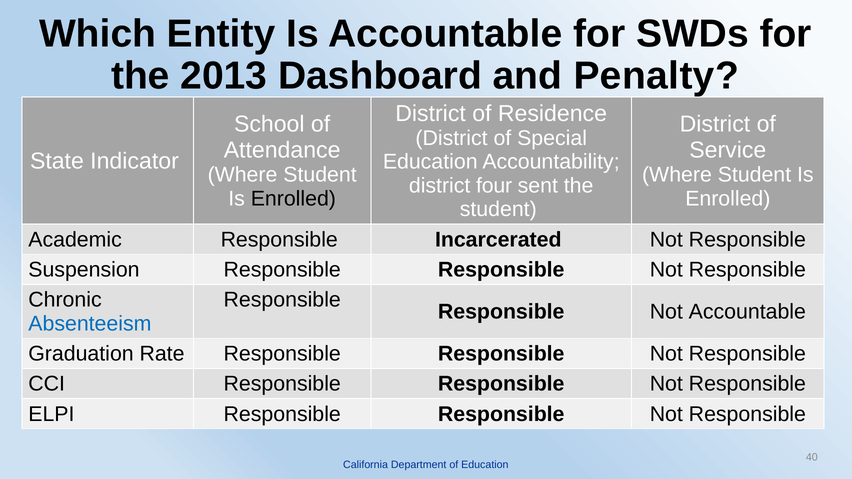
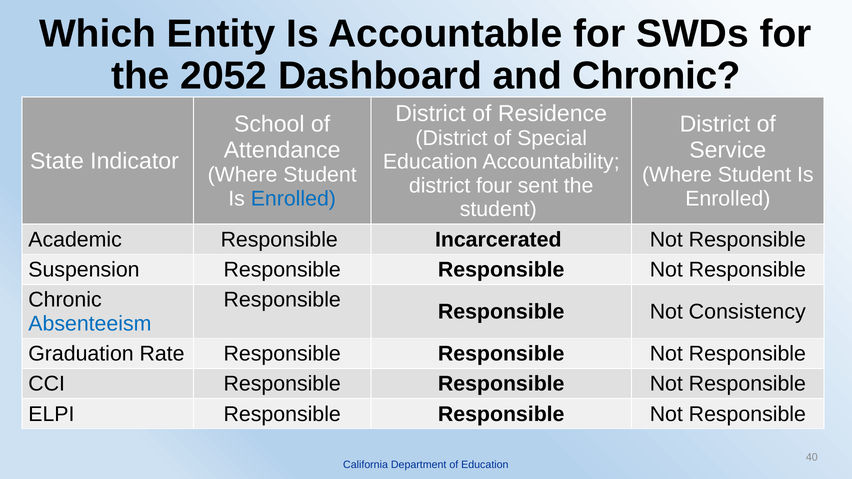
2013: 2013 -> 2052 (224, 76)
and Penalty: Penalty -> Chronic (657, 76)
Enrolled colour: black -> blue (293, 199)
Not Accountable: Accountable -> Consistency (747, 312)
